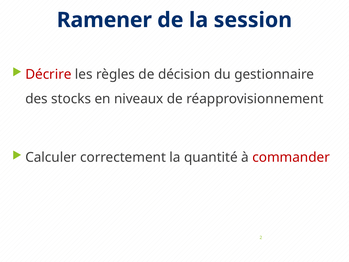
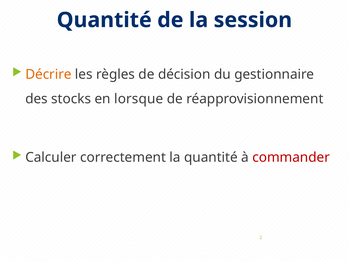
Ramener: Ramener -> Quantité (104, 20)
Décrire colour: red -> orange (48, 74)
niveaux: niveaux -> lorsque (139, 99)
